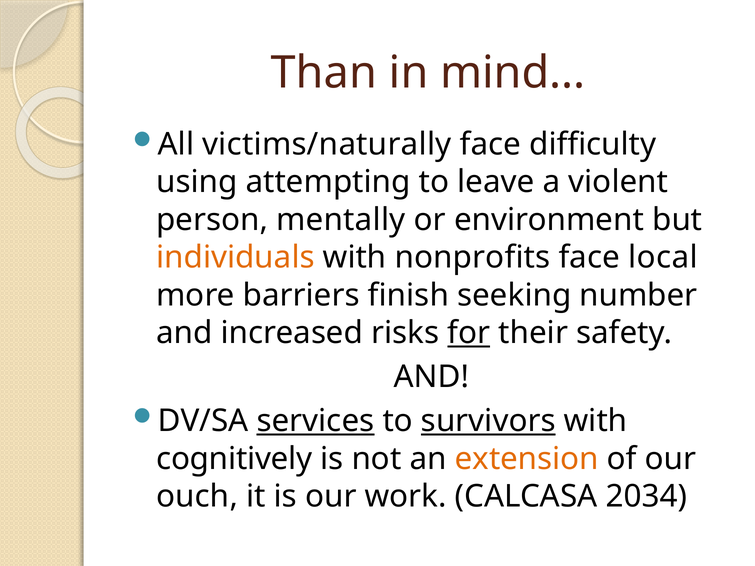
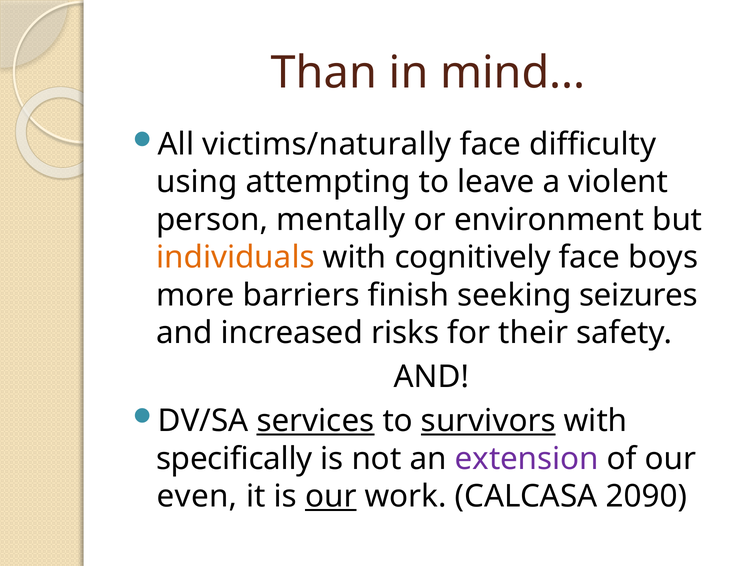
nonprofits: nonprofits -> cognitively (473, 258)
local: local -> boys (663, 258)
number: number -> seizures (638, 295)
for underline: present -> none (469, 333)
cognitively: cognitively -> specifically (234, 459)
extension colour: orange -> purple (527, 459)
ouch: ouch -> even (197, 497)
our underline: none -> present (331, 497)
2034: 2034 -> 2090 (646, 497)
